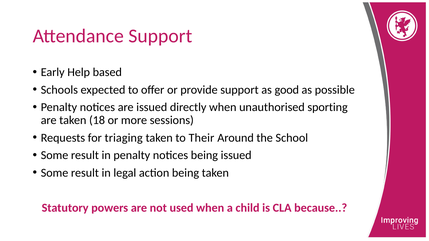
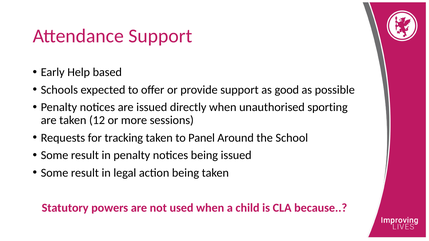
18: 18 -> 12 (97, 120)
triaging: triaging -> tracking (124, 138)
Their: Their -> Panel (202, 138)
